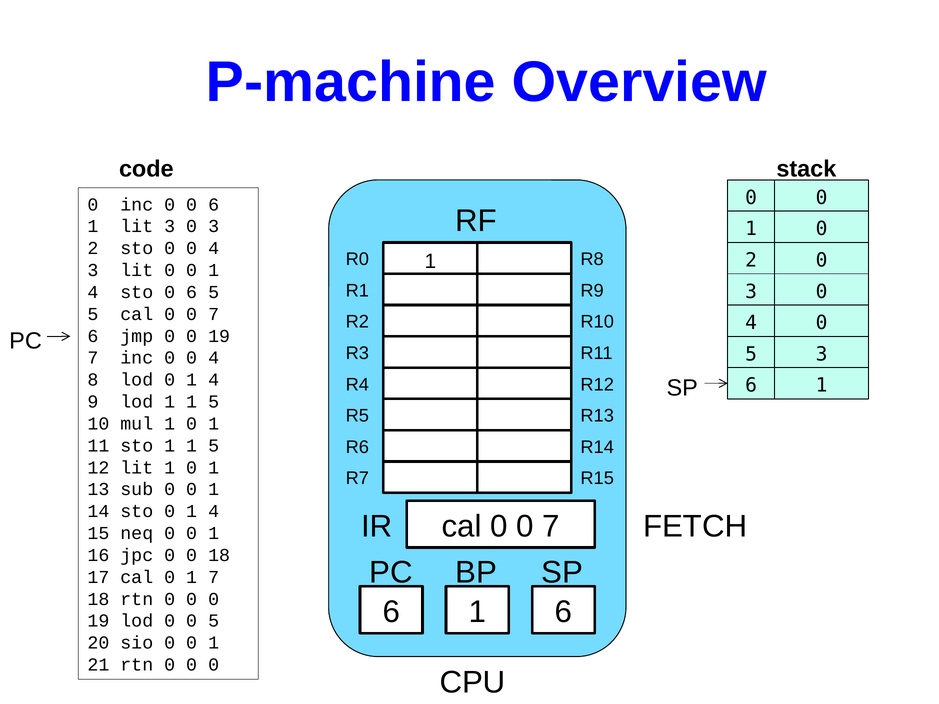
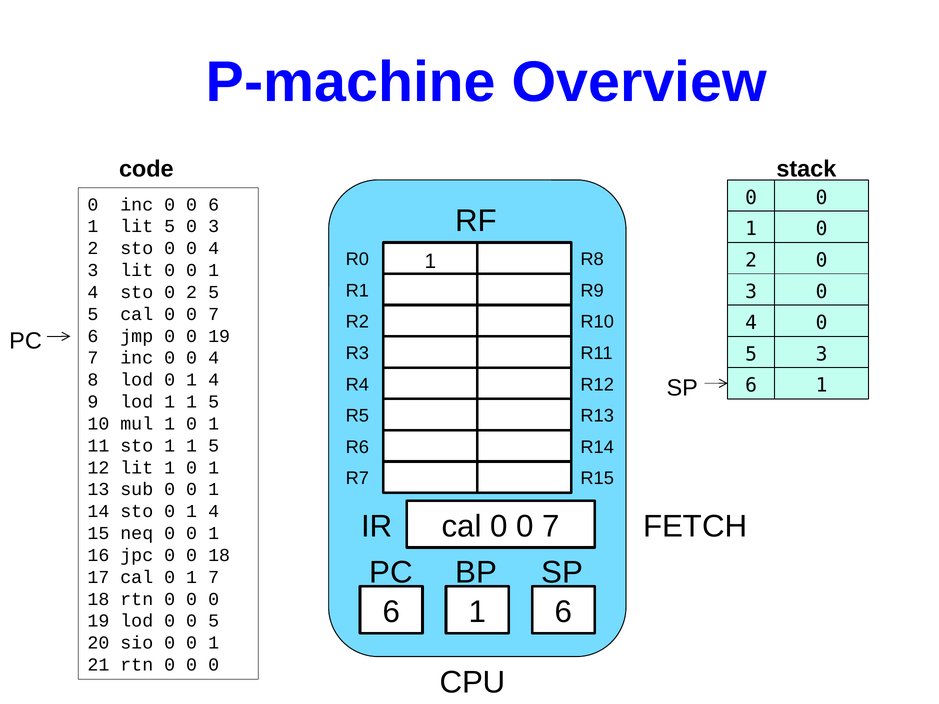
lit 3: 3 -> 5 (170, 227)
sto 0 6: 6 -> 2 (192, 292)
